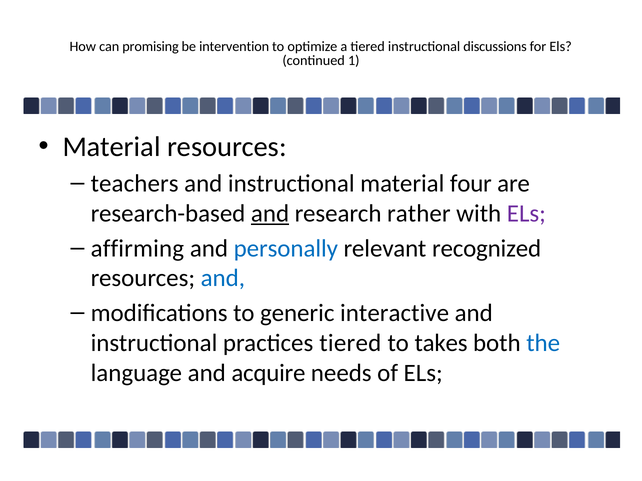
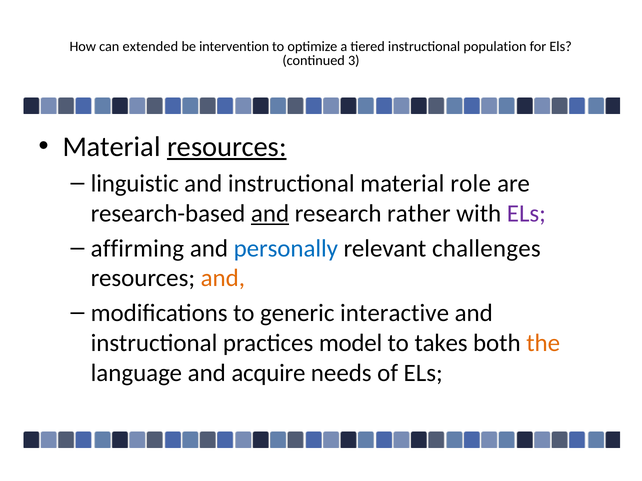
promising: promising -> extended (150, 47)
discussions: discussions -> population (495, 47)
1: 1 -> 3 (354, 60)
resources underline: none -> present (227, 147)
teachers: teachers -> linguistic (135, 184)
four: four -> role (471, 184)
recognized: recognized -> challenges (486, 249)
and colour: blue -> orange (223, 278)
practices tiered: tiered -> model (351, 343)
the colour: blue -> orange (543, 343)
